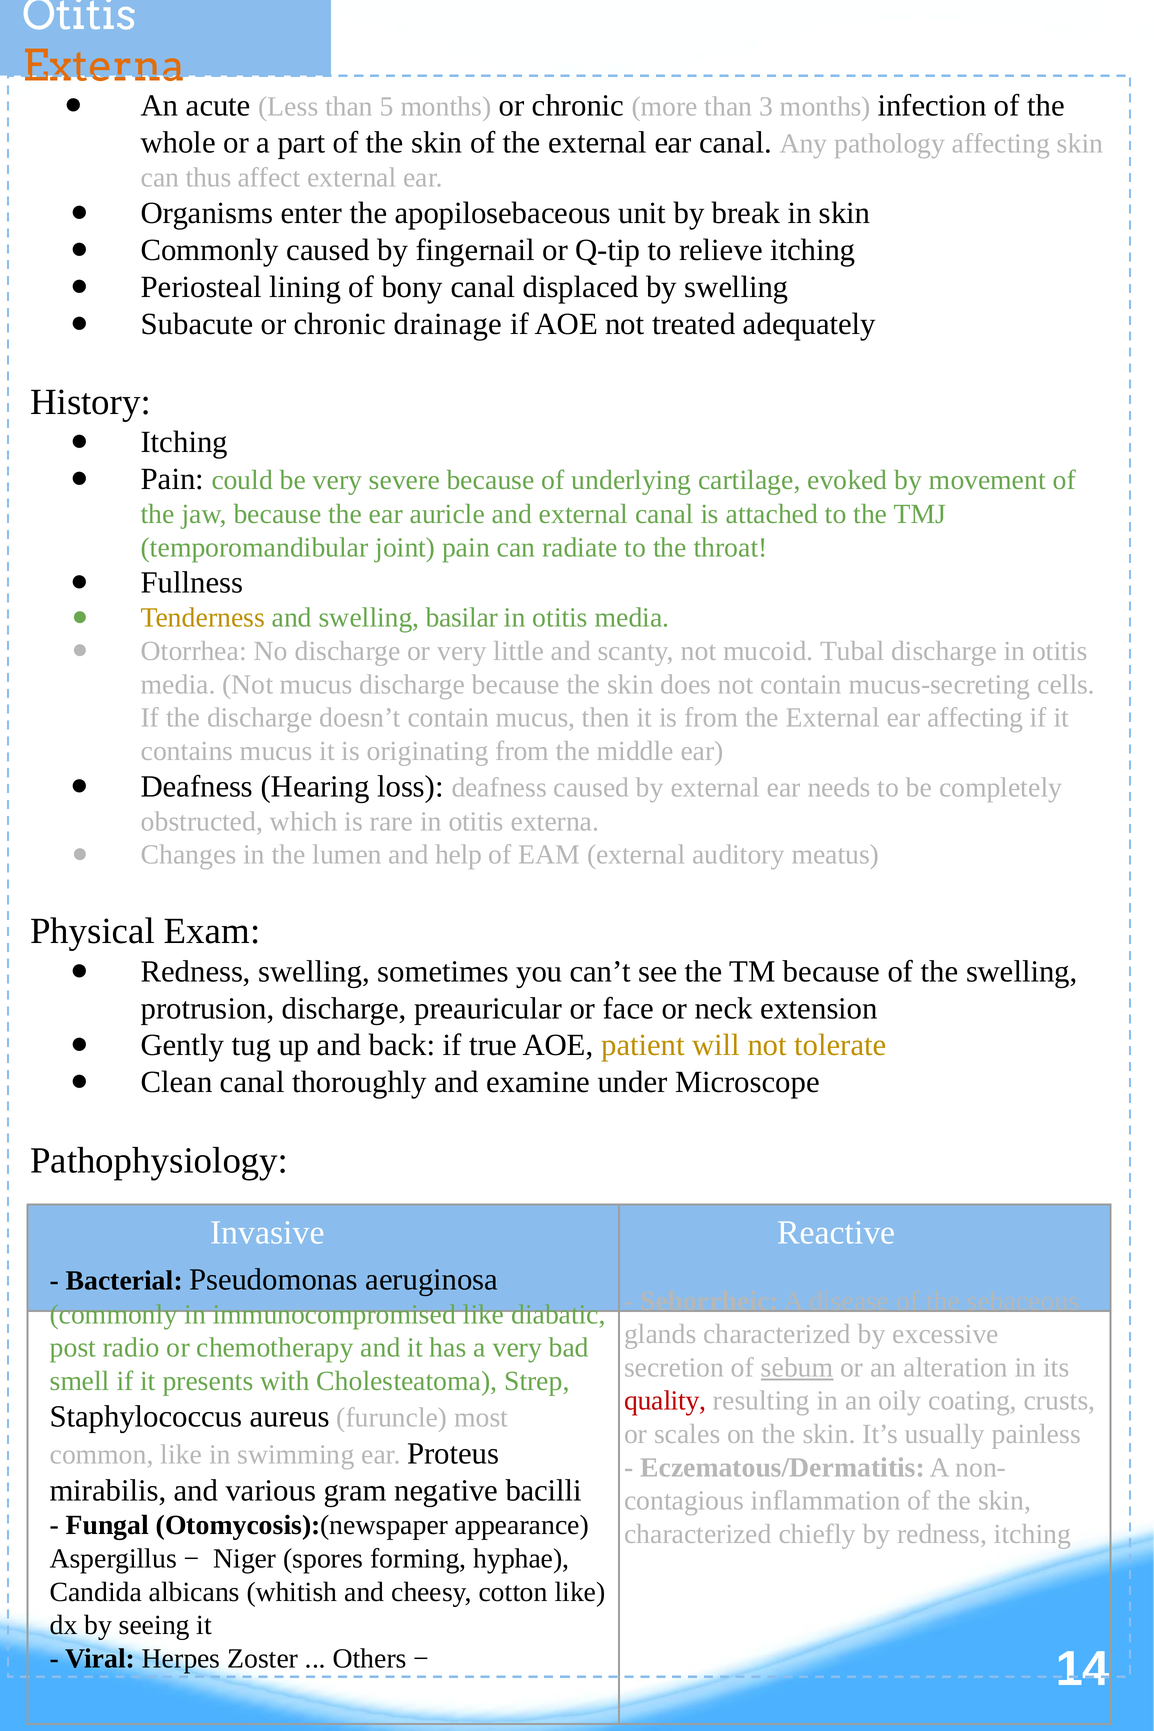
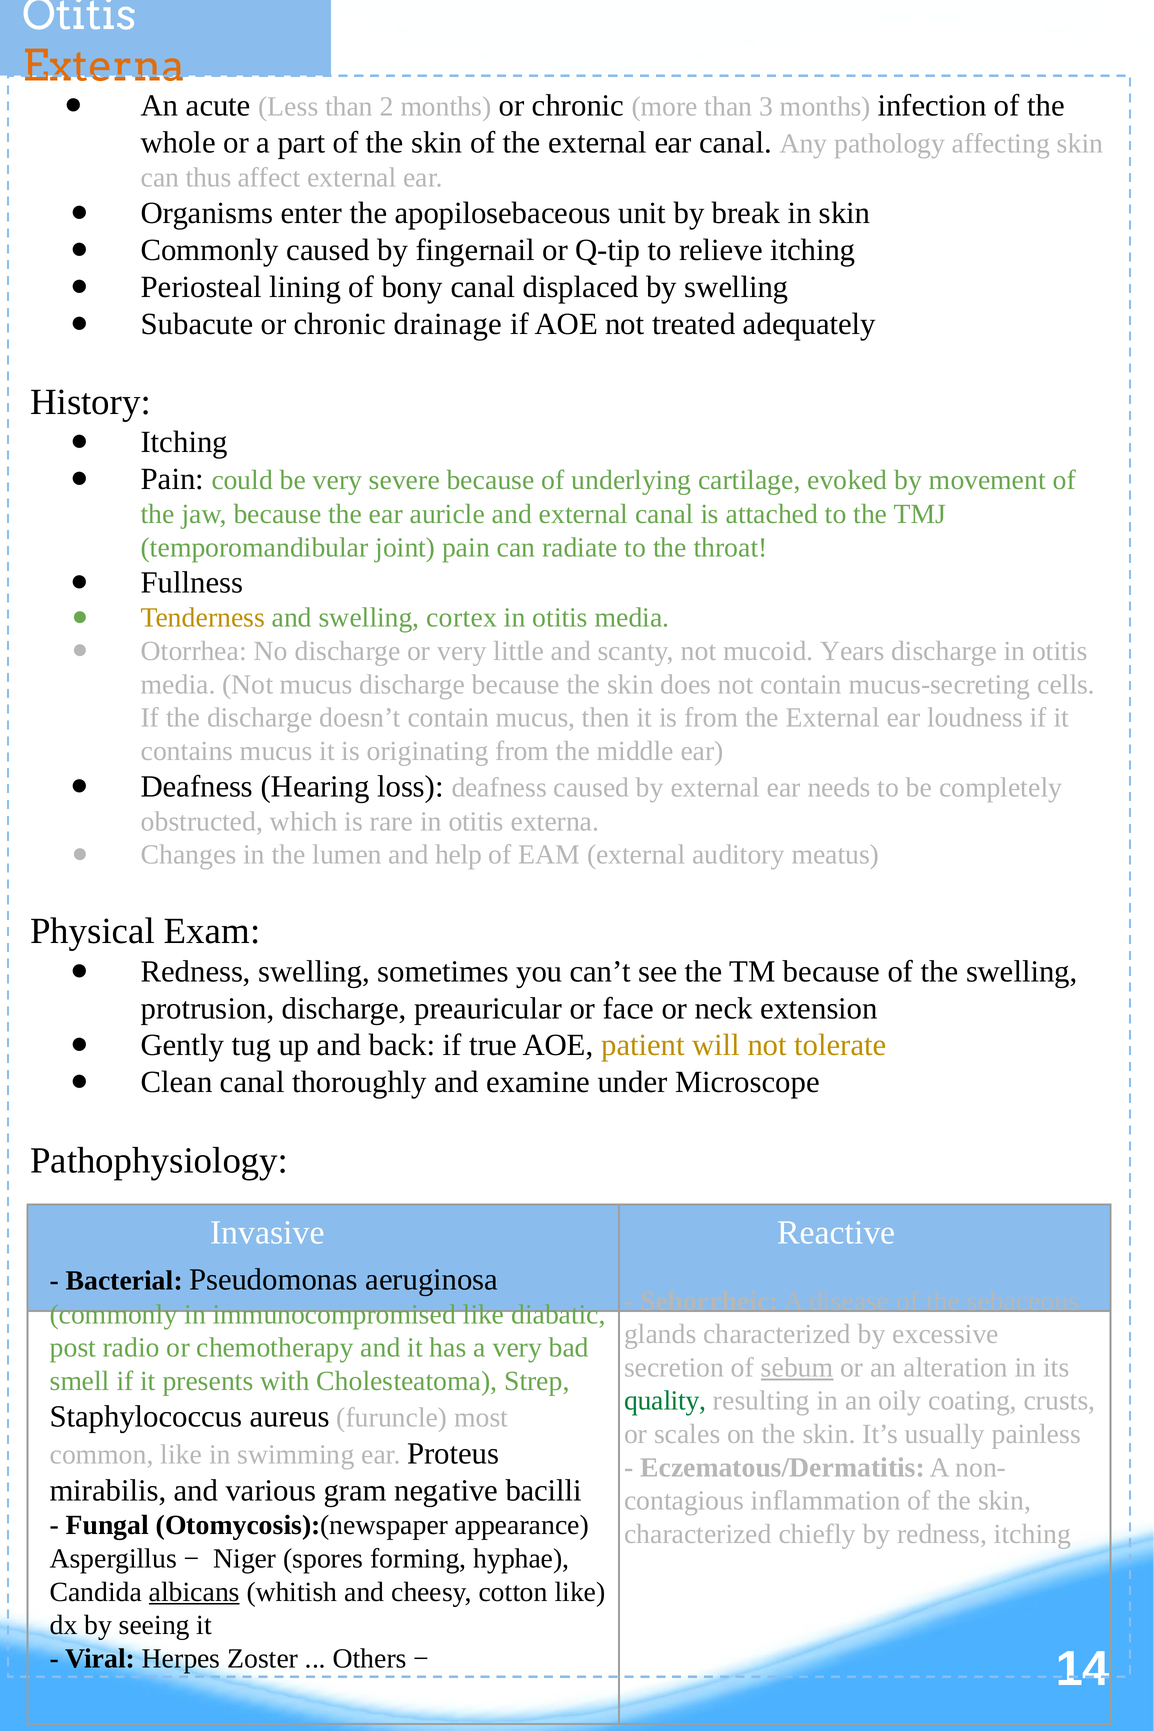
5: 5 -> 2 (387, 107)
basilar: basilar -> cortex (462, 618)
Tubal: Tubal -> Years (852, 651)
ear affecting: affecting -> loudness (975, 718)
quality colour: red -> green (665, 1401)
albicans underline: none -> present (194, 1592)
